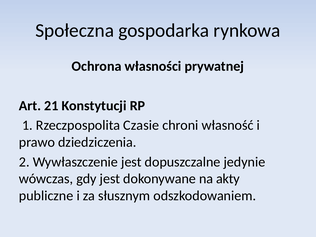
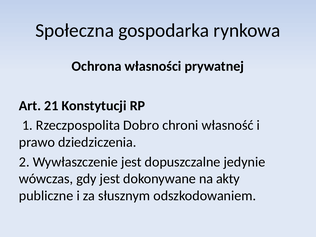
Czasie: Czasie -> Dobro (141, 125)
